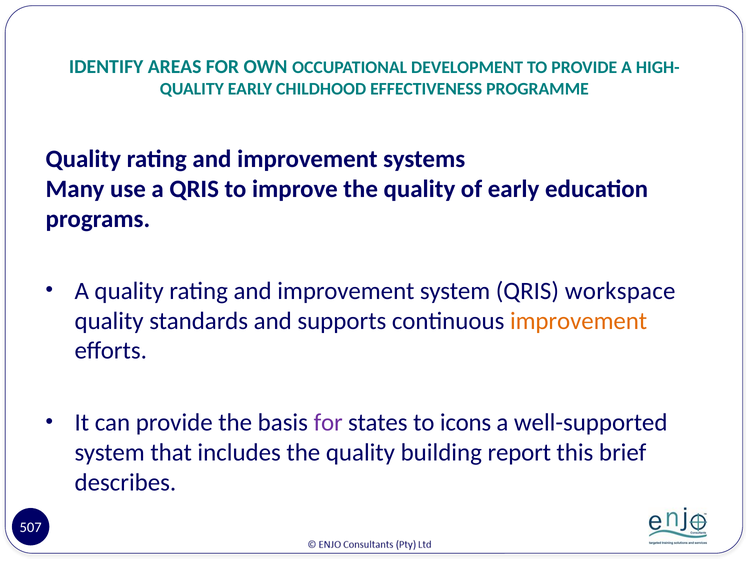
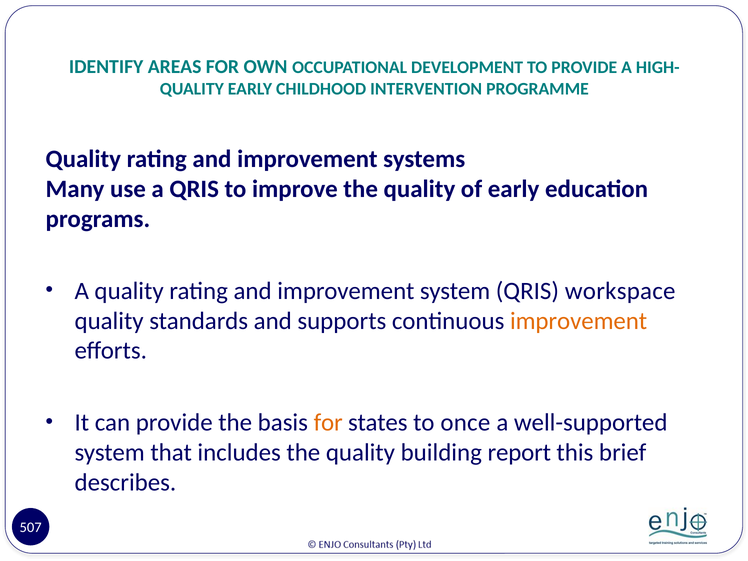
EFFECTIVENESS: EFFECTIVENESS -> INTERVENTION (426, 89)
for colour: purple -> orange (328, 423)
icons: icons -> once (465, 423)
